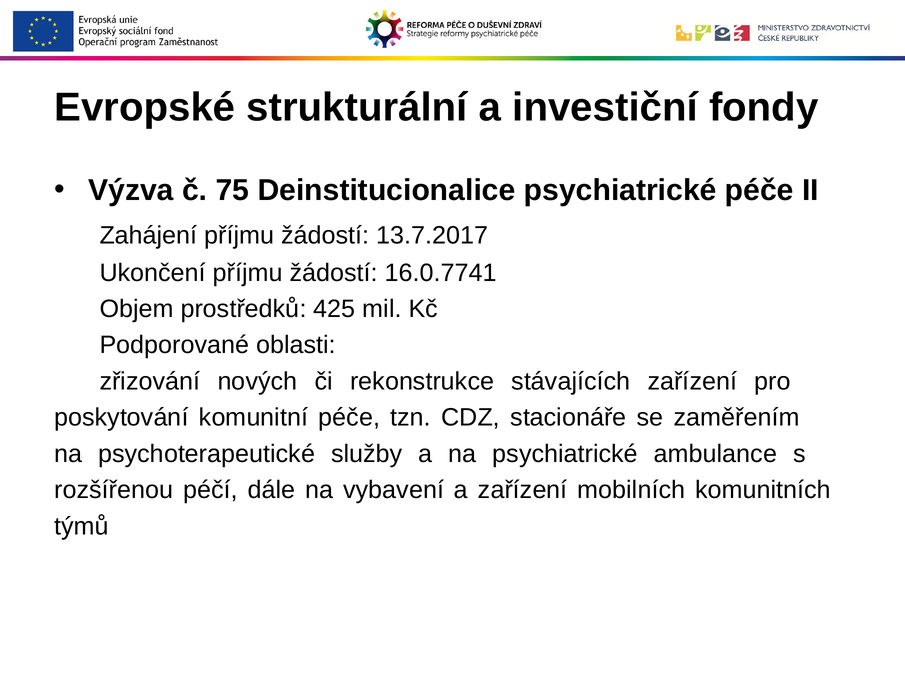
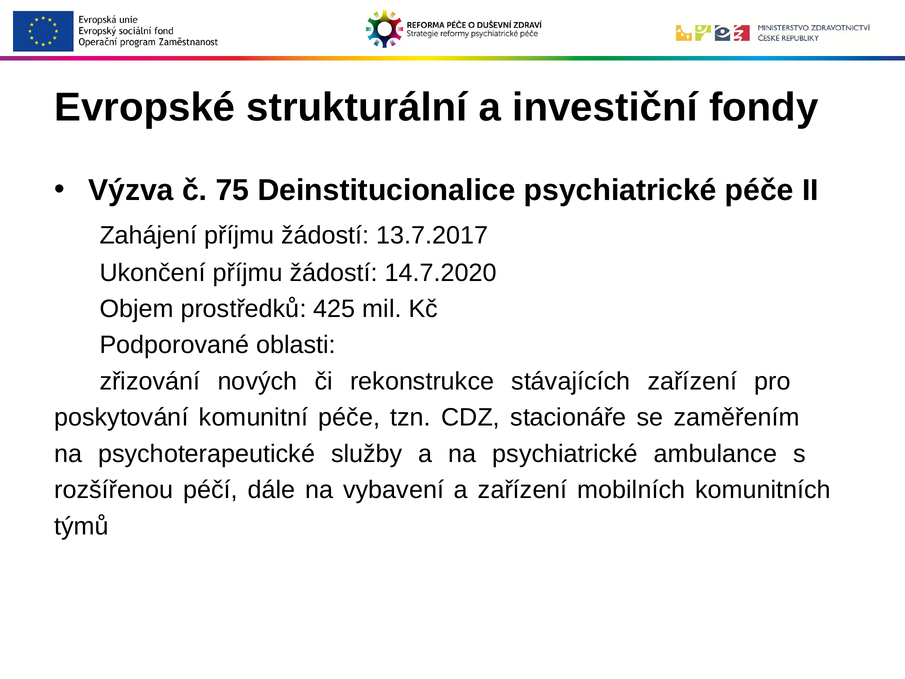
16.0.7741: 16.0.7741 -> 14.7.2020 (441, 273)
